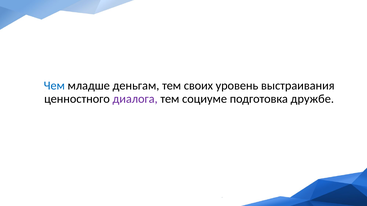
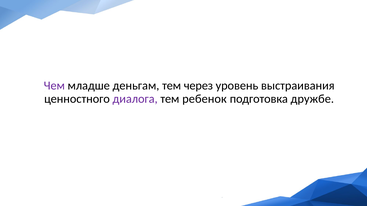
Чем colour: blue -> purple (54, 86)
своих: своих -> через (198, 86)
социуме: социуме -> ребенок (204, 99)
